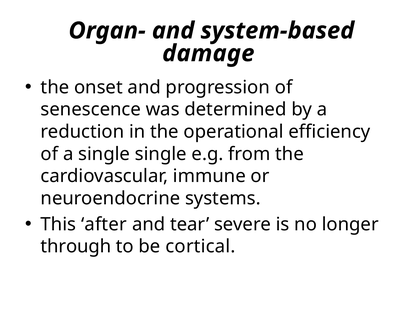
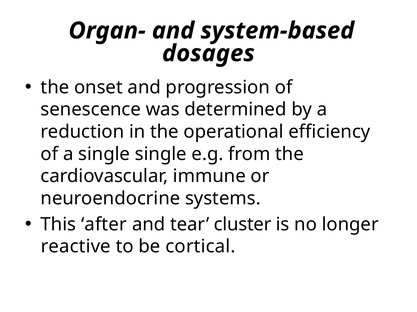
damage: damage -> dosages (208, 54)
severe: severe -> cluster (243, 225)
through: through -> reactive (76, 247)
